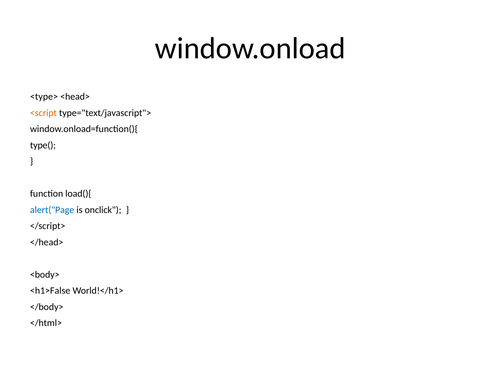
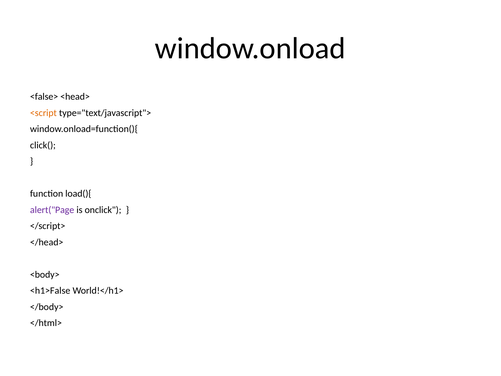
<type>: <type> -> <false> (44, 97)
type(: type( -> click( (43, 145)
alert("Page colour: blue -> purple (52, 210)
